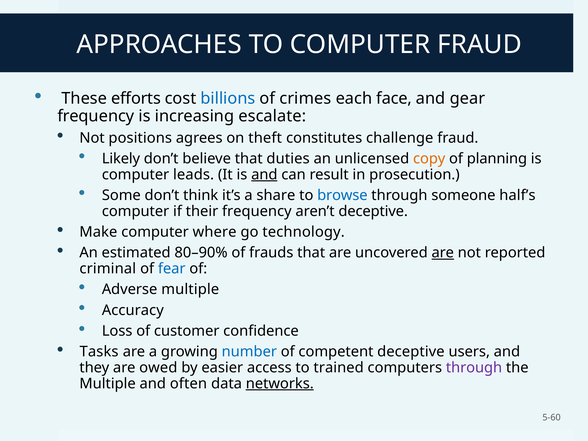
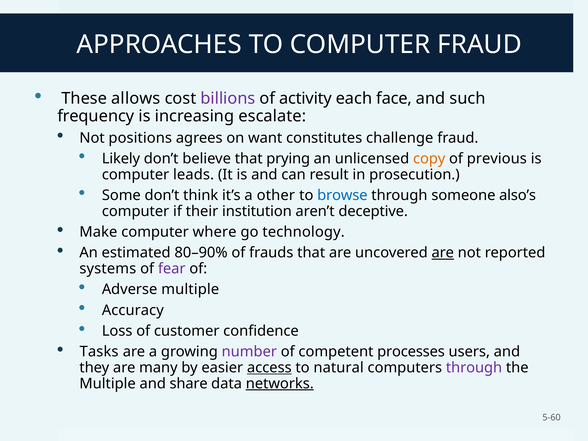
efforts: efforts -> allows (136, 99)
billions colour: blue -> purple (228, 99)
crimes: crimes -> activity (306, 99)
gear: gear -> such (468, 99)
theft: theft -> want (265, 138)
duties: duties -> prying (288, 159)
planning: planning -> previous (497, 159)
and underline: present -> none (264, 175)
share: share -> other (276, 195)
half’s: half’s -> also’s (518, 195)
their frequency: frequency -> institution (257, 211)
criminal: criminal -> systems (108, 269)
fear colour: blue -> purple (172, 269)
number colour: blue -> purple (249, 352)
competent deceptive: deceptive -> processes (411, 352)
owed: owed -> many (158, 368)
access underline: none -> present (269, 368)
trained: trained -> natural (339, 368)
often: often -> share (189, 384)
